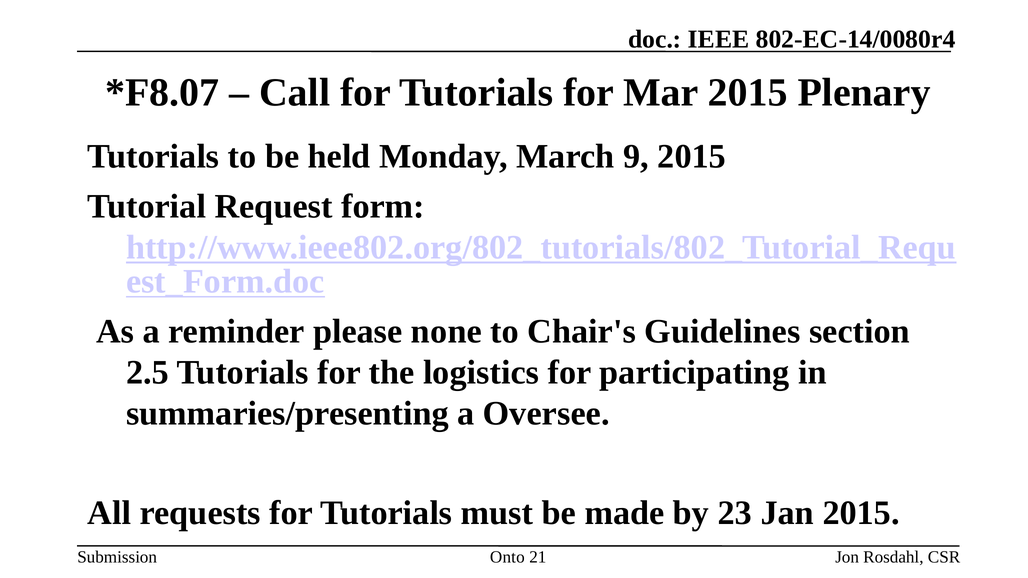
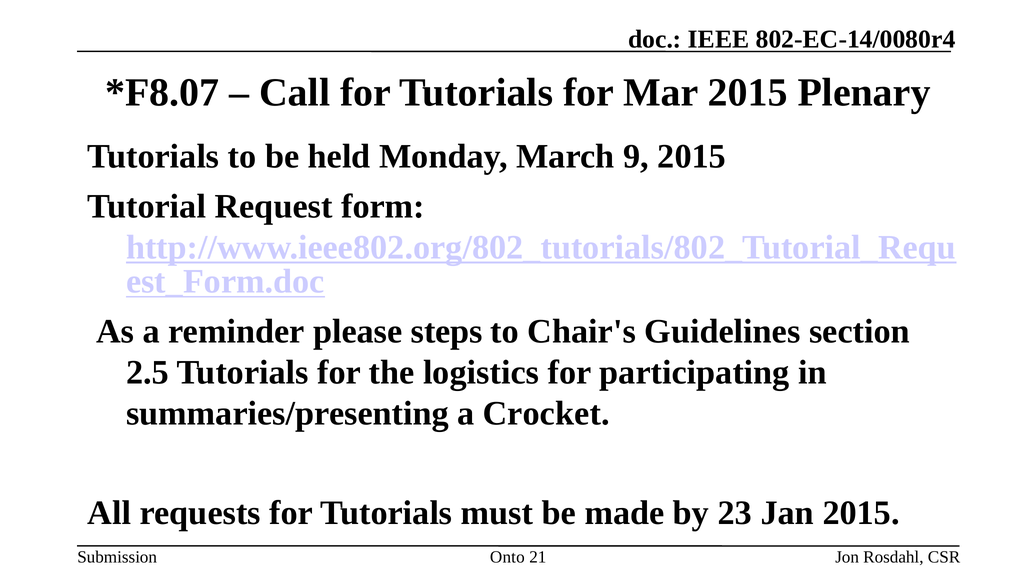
none: none -> steps (447, 331)
Oversee: Oversee -> Crocket (546, 414)
